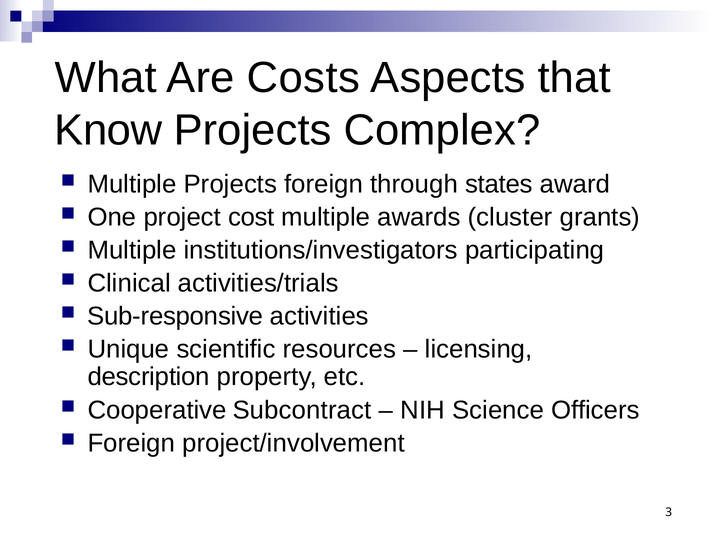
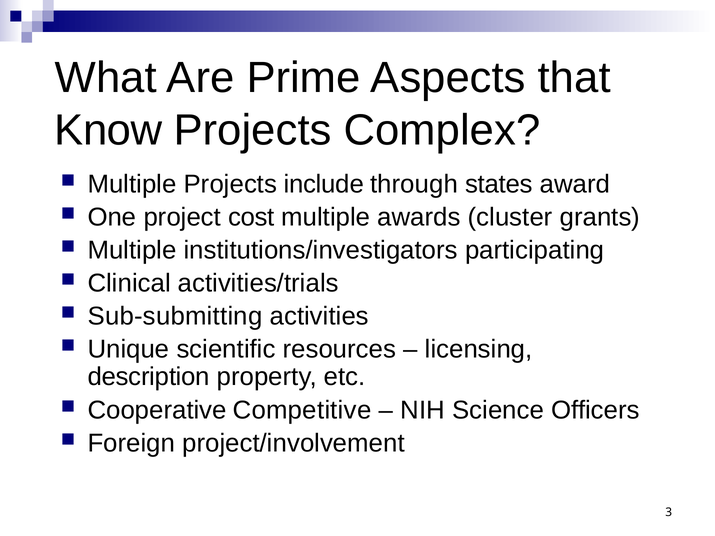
Costs: Costs -> Prime (304, 78)
Projects foreign: foreign -> include (324, 184)
Sub-responsive: Sub-responsive -> Sub-submitting (175, 316)
Subcontract: Subcontract -> Competitive (302, 410)
